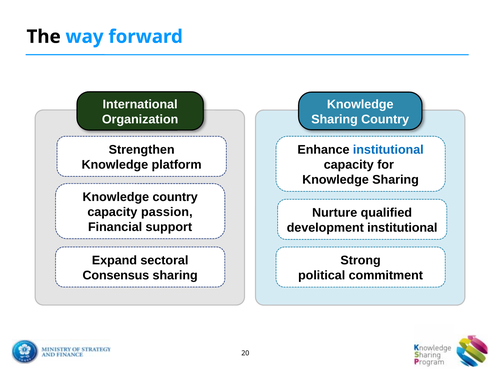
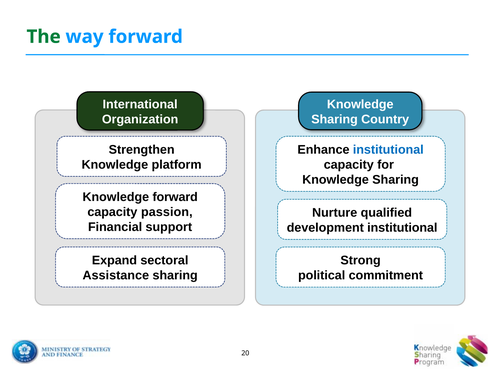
The colour: black -> green (44, 37)
Knowledge country: country -> forward (175, 197)
Consensus: Consensus -> Assistance (116, 275)
